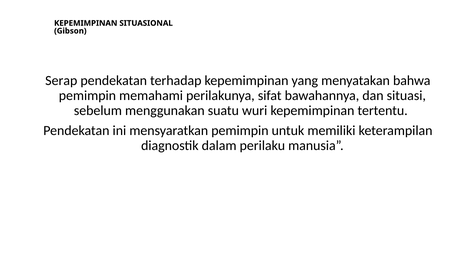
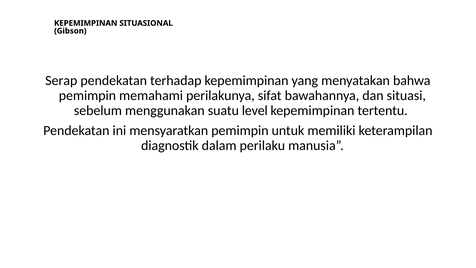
wuri: wuri -> level (255, 110)
